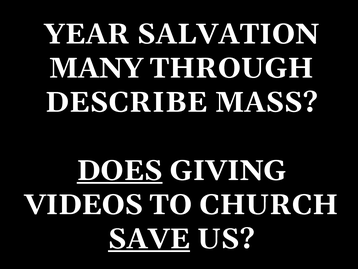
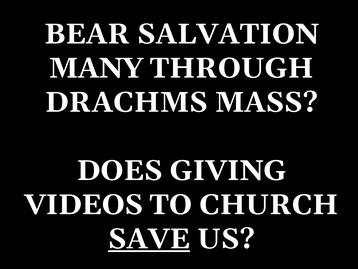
YEAR: YEAR -> BEAR (87, 34)
DESCRIBE: DESCRIBE -> DRACHMS (126, 102)
DOES underline: present -> none (120, 170)
